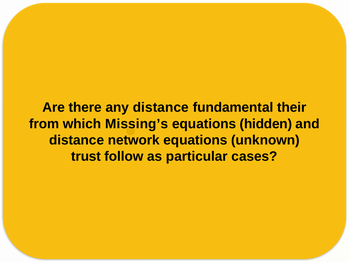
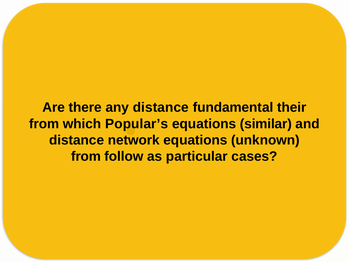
Missing’s: Missing’s -> Popular’s (137, 124)
hidden: hidden -> similar (266, 124)
trust: trust -> from (86, 156)
